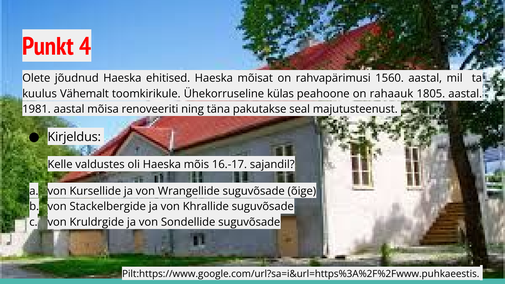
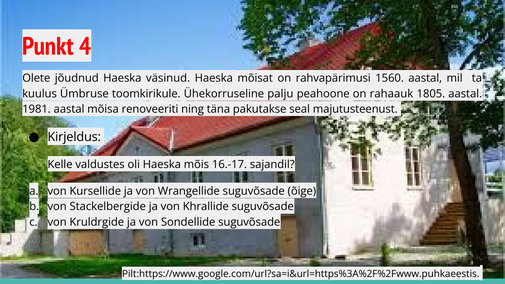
ehitised: ehitised -> väsinud (168, 78)
Vähemalt: Vähemalt -> Ümbruse (84, 94)
külas: külas -> palju (280, 94)
